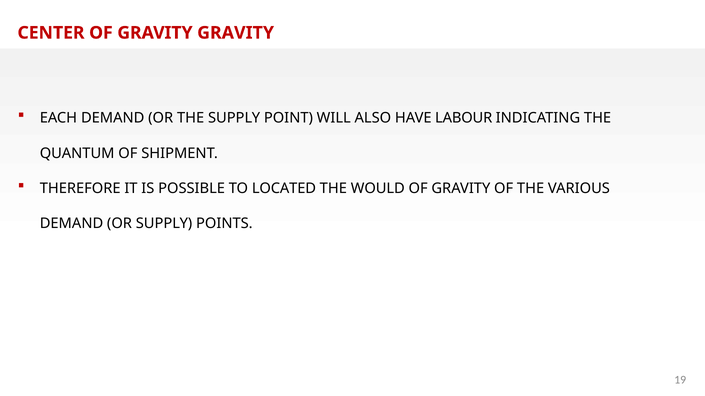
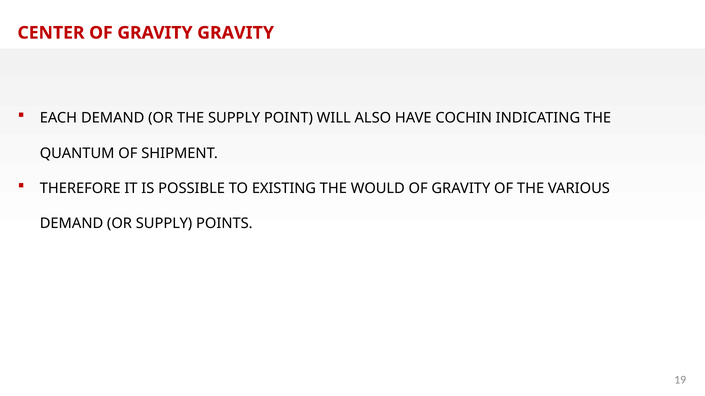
LABOUR: LABOUR -> COCHIN (464, 118)
LOCATED: LOCATED -> EXISTING (284, 189)
